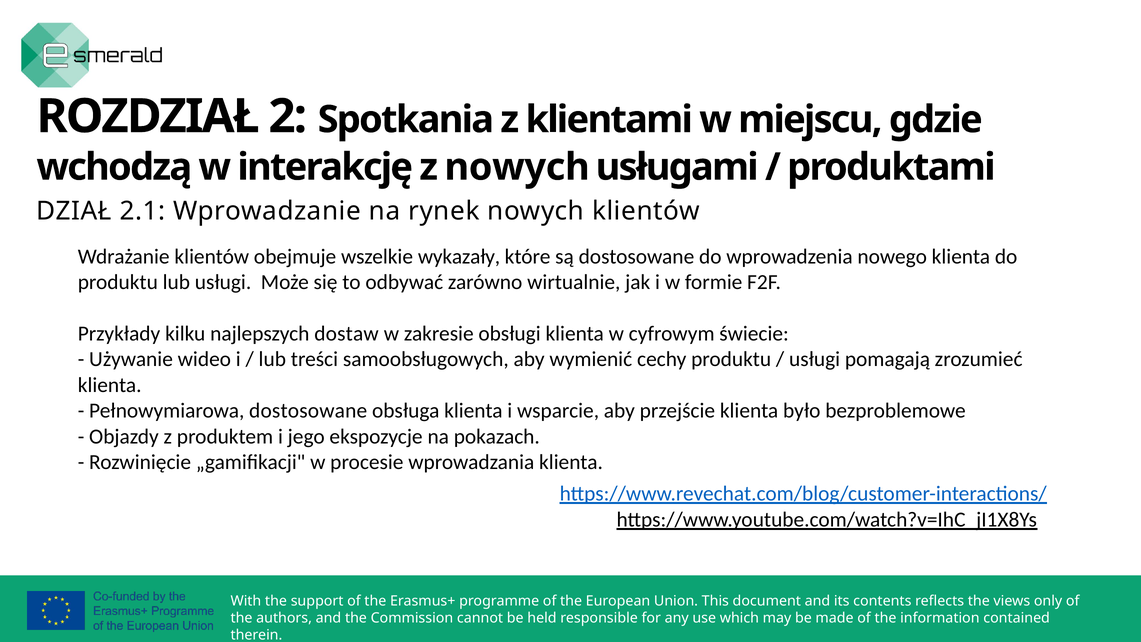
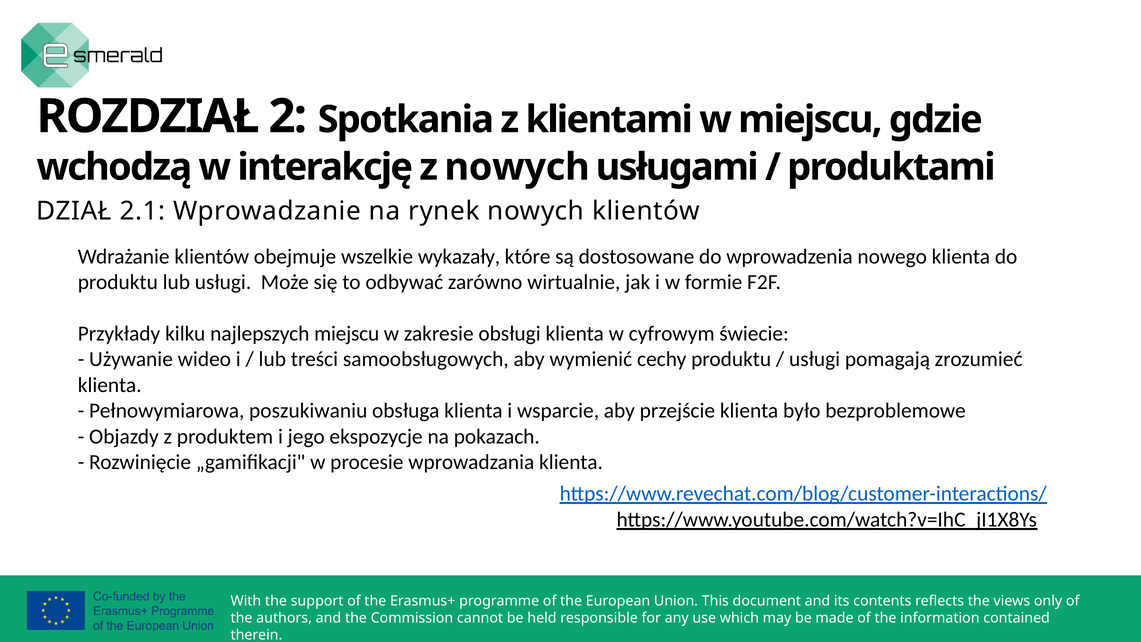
najlepszych dostaw: dostaw -> miejscu (347, 334)
Pełnowymiarowa dostosowane: dostosowane -> poszukiwaniu (308, 411)
